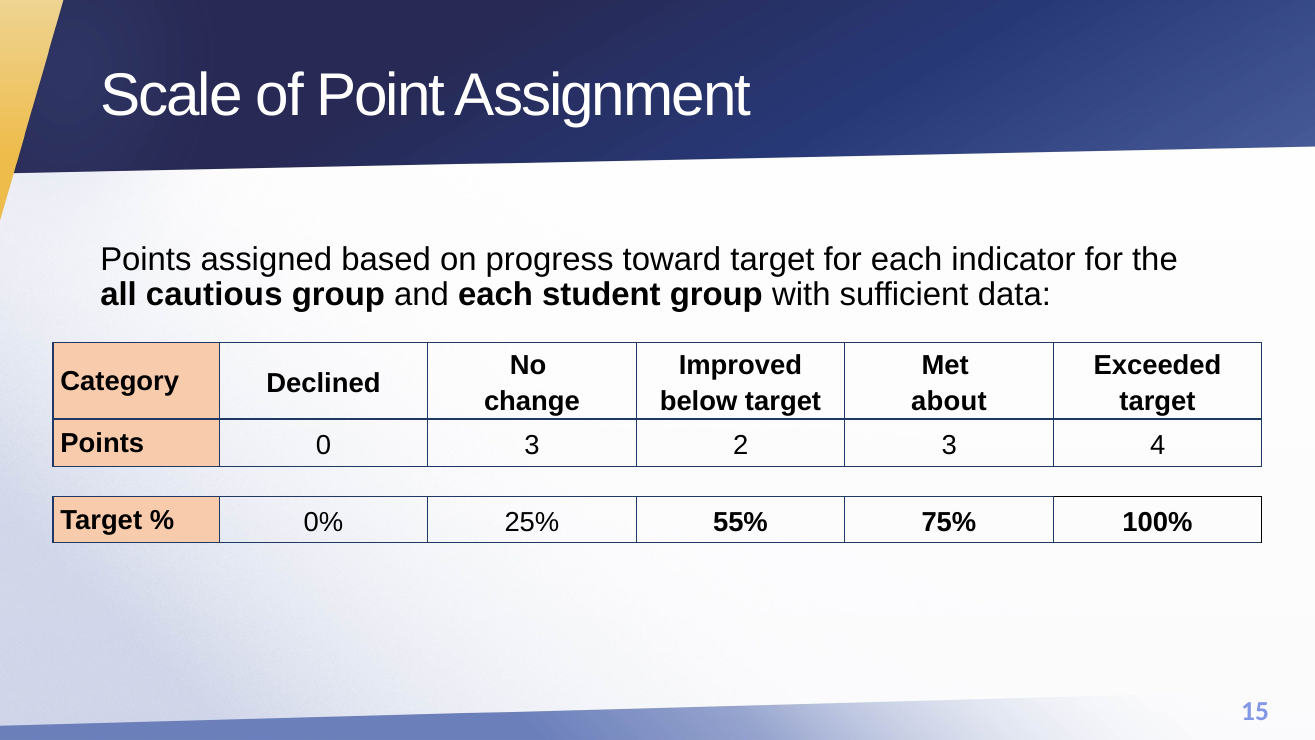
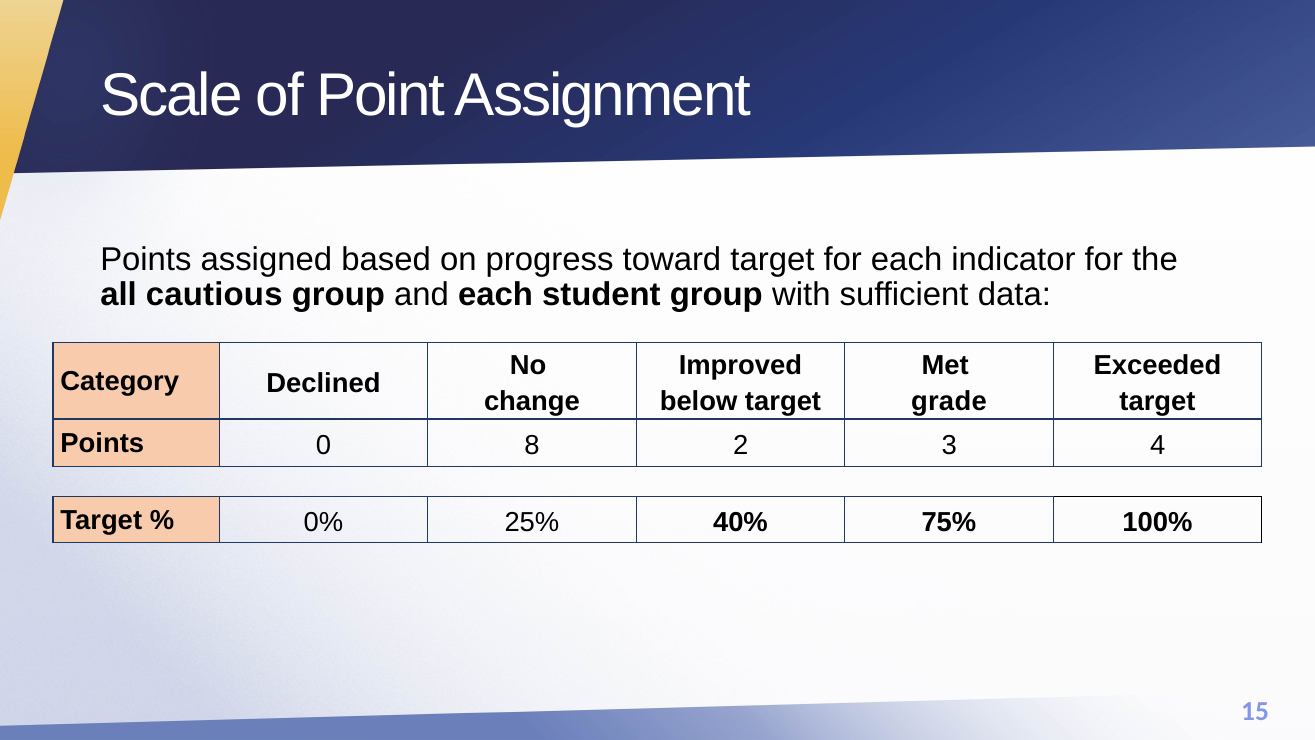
about: about -> grade (949, 401)
0 3: 3 -> 8 (532, 445)
55%: 55% -> 40% (740, 522)
